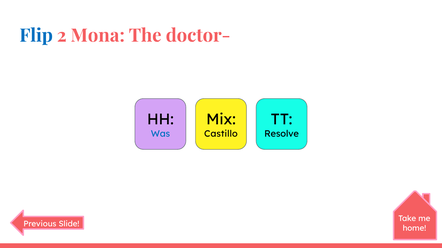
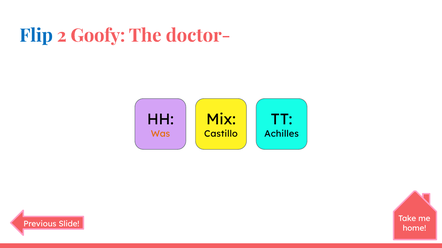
Mona: Mona -> Goofy (98, 36)
Was colour: blue -> orange (160, 134)
Resolve: Resolve -> Achilles (282, 134)
